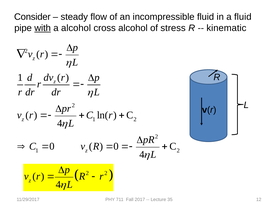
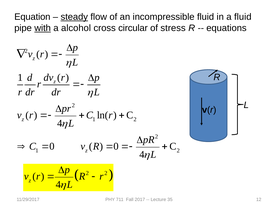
Consider: Consider -> Equation (32, 17)
steady underline: none -> present (74, 17)
cross alcohol: alcohol -> circular (133, 28)
kinematic: kinematic -> equations (226, 28)
